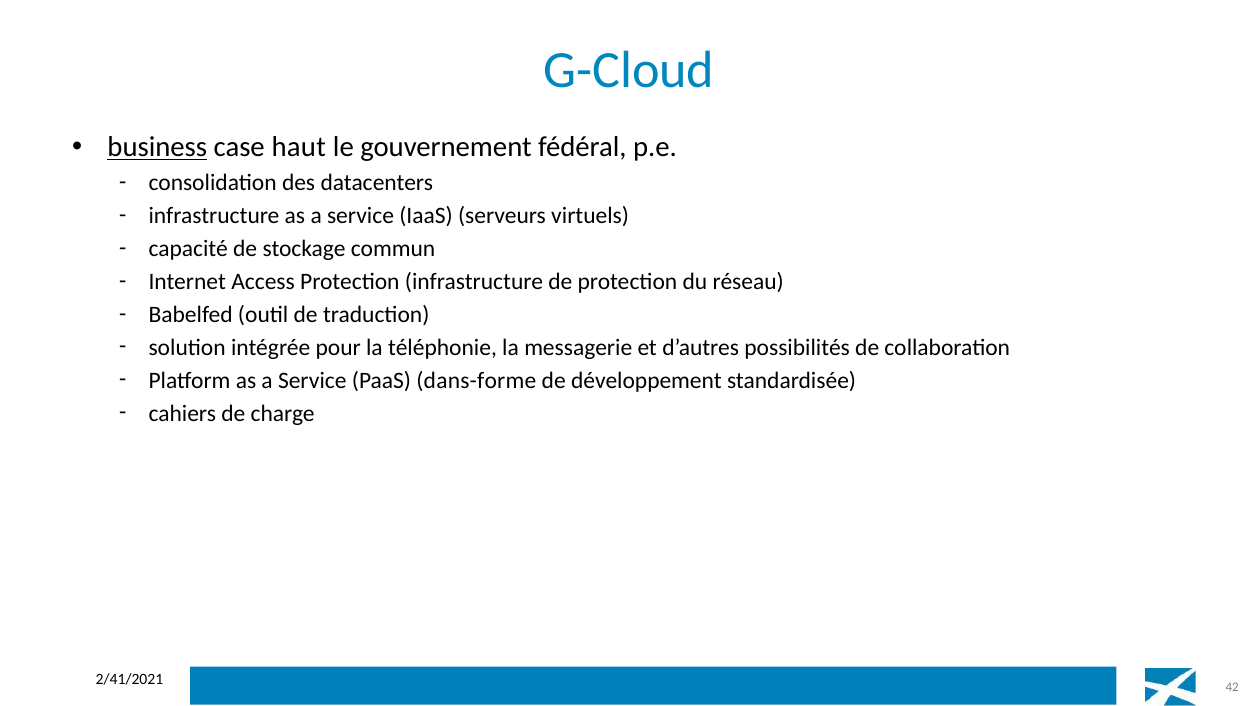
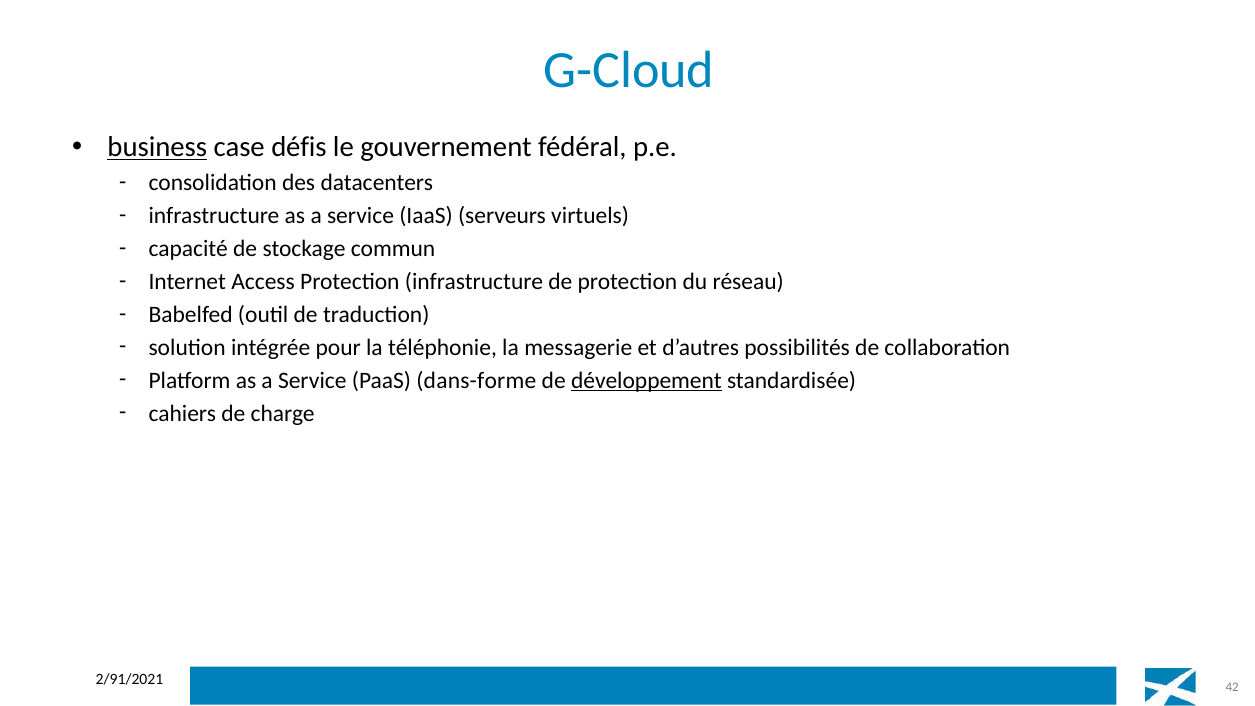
haut: haut -> défis (299, 147)
développement underline: none -> present (646, 381)
2/41/2021: 2/41/2021 -> 2/91/2021 (129, 679)
